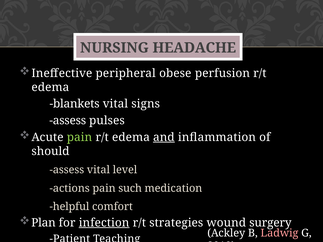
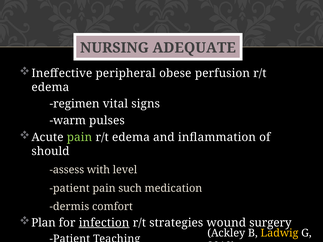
HEADACHE: HEADACHE -> ADEQUATE (194, 48)
blankets: blankets -> regimen (75, 104)
assess: assess -> warm (68, 121)
and underline: present -> none (164, 137)
assess vital: vital -> with (98, 170)
actions: actions -> patient (70, 188)
helpful: helpful -> dermis (69, 207)
Ladwig colour: pink -> yellow (279, 233)
